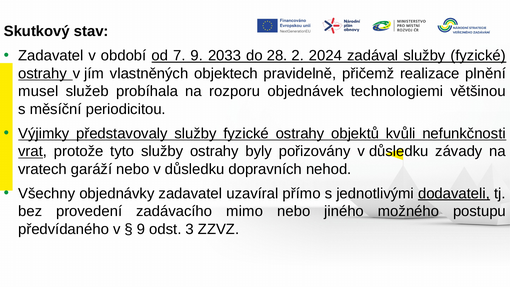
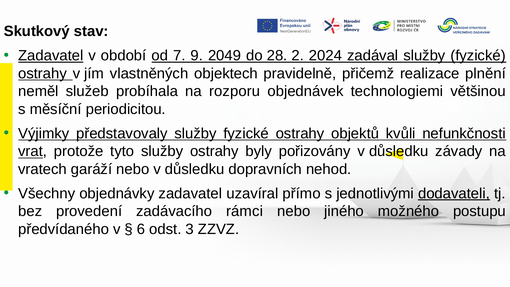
Zadavatel underline: none -> present (51, 56)
2033: 2033 -> 2049 (225, 56)
musel: musel -> neměl (38, 91)
mimo: mimo -> rámci (245, 211)
9: 9 -> 6 (141, 229)
